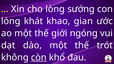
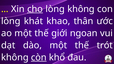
cho underline: none -> present (35, 9)
lòng sướng: sướng -> không (81, 9)
gian: gian -> thân (83, 21)
ngóng: ngóng -> ngoan (84, 33)
